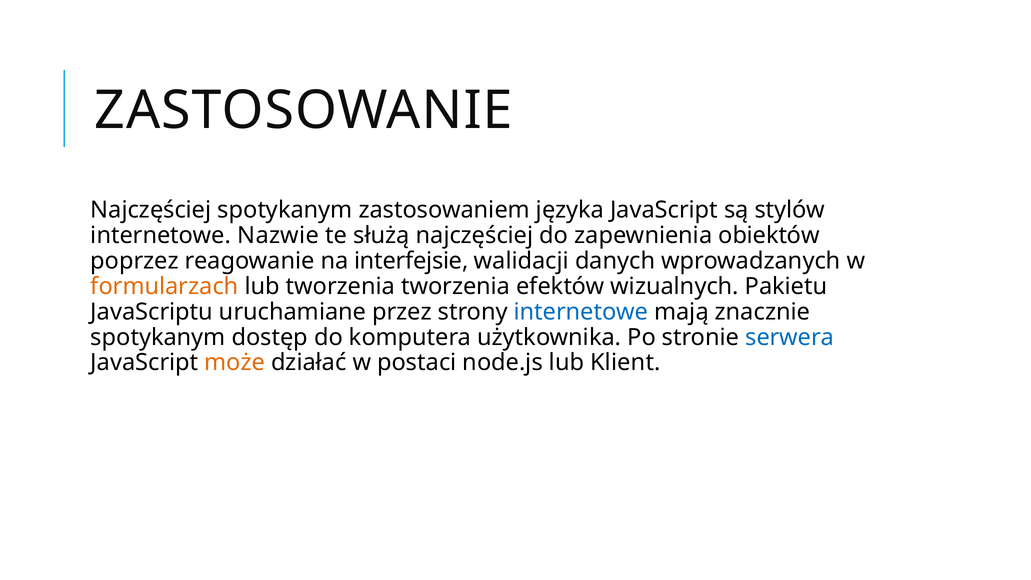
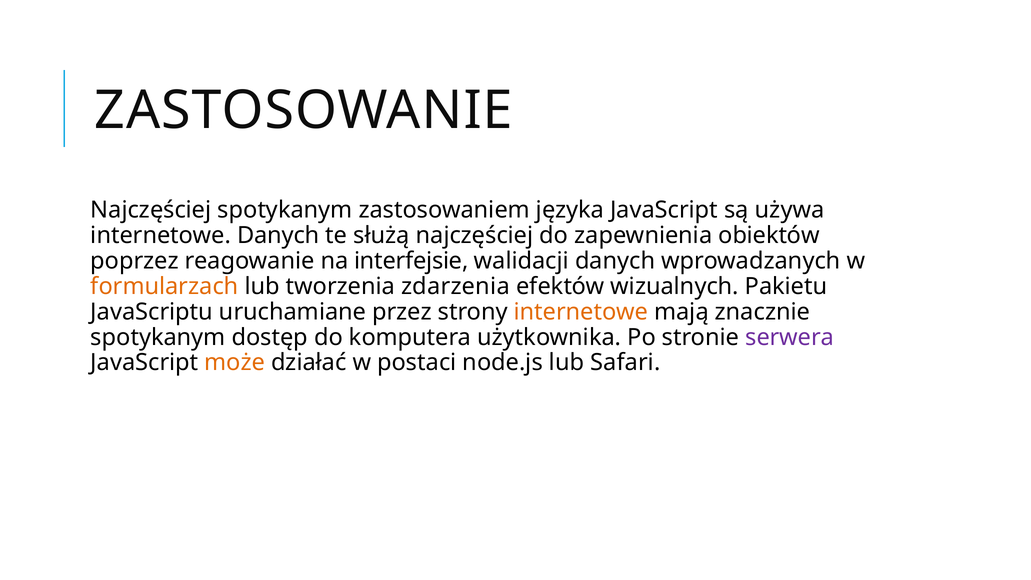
stylów: stylów -> używa (790, 210)
internetowe Nazwie: Nazwie -> Danych (278, 235)
tworzenia tworzenia: tworzenia -> zdarzenia (455, 286)
internetowe colour: blue -> orange (581, 312)
serwera colour: blue -> purple (790, 337)
Klient: Klient -> Safari (625, 363)
